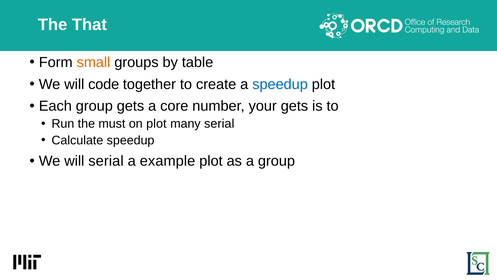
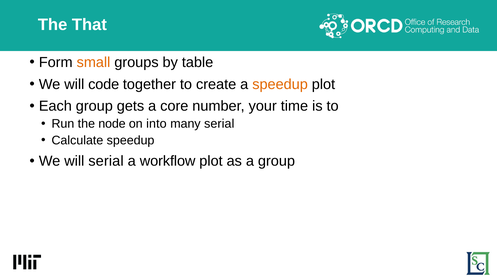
speedup colour: blue -> orange (280, 84)
your gets: gets -> time (294, 106)
must: must -> node (112, 124)
on plot: plot -> into (156, 124)
example: example -> workflow (168, 161)
